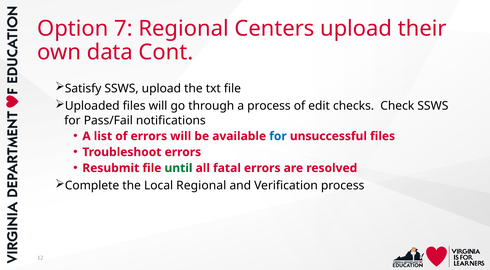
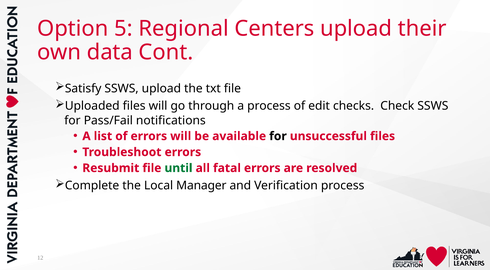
7: 7 -> 5 (123, 28)
for colour: blue -> black (278, 136)
Local Regional: Regional -> Manager (201, 186)
